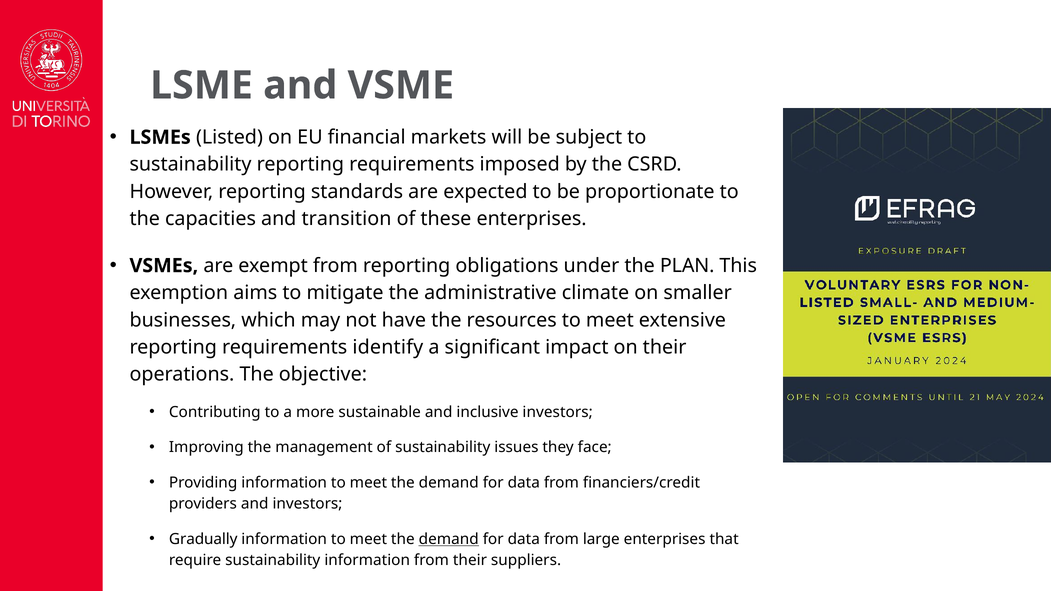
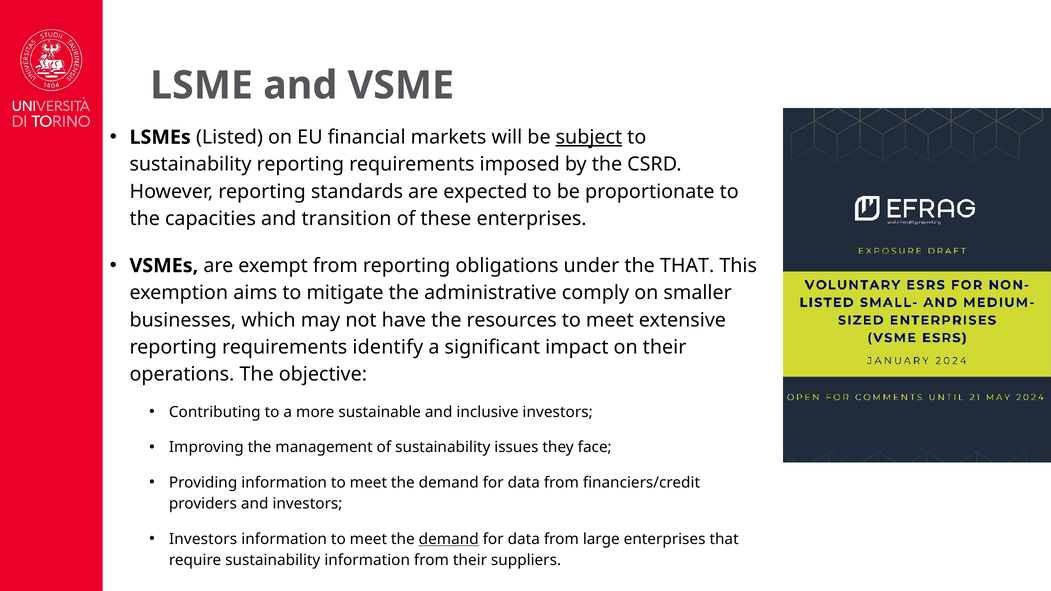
subject underline: none -> present (589, 137)
the PLAN: PLAN -> THAT (687, 266)
climate: climate -> comply (595, 293)
Gradually: Gradually -> Investors (203, 539)
